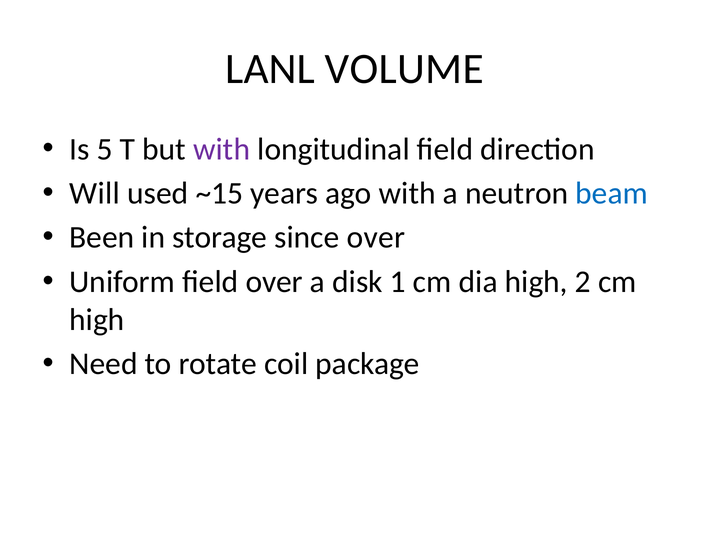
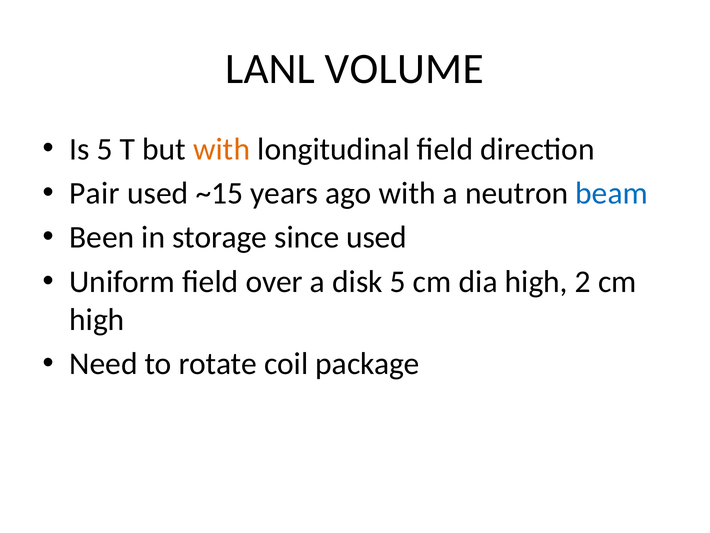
with colour: purple -> orange (222, 149)
Will: Will -> Pair (95, 193)
since over: over -> used (376, 237)
disk 1: 1 -> 5 (398, 282)
